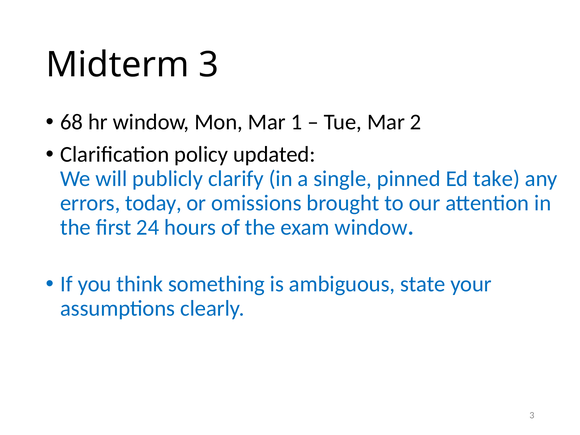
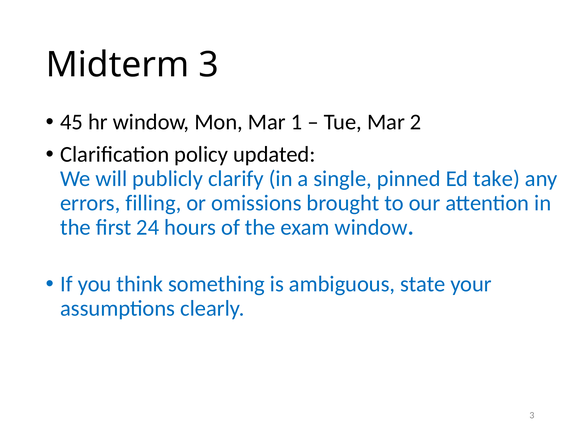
68: 68 -> 45 (72, 122)
today: today -> filling (153, 203)
